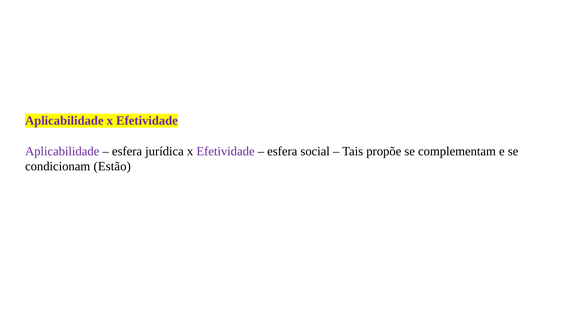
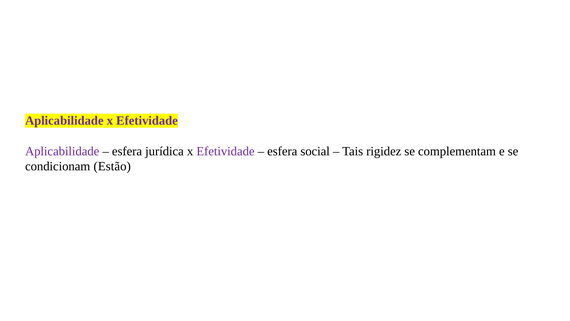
propõe: propõe -> rigidez (384, 151)
